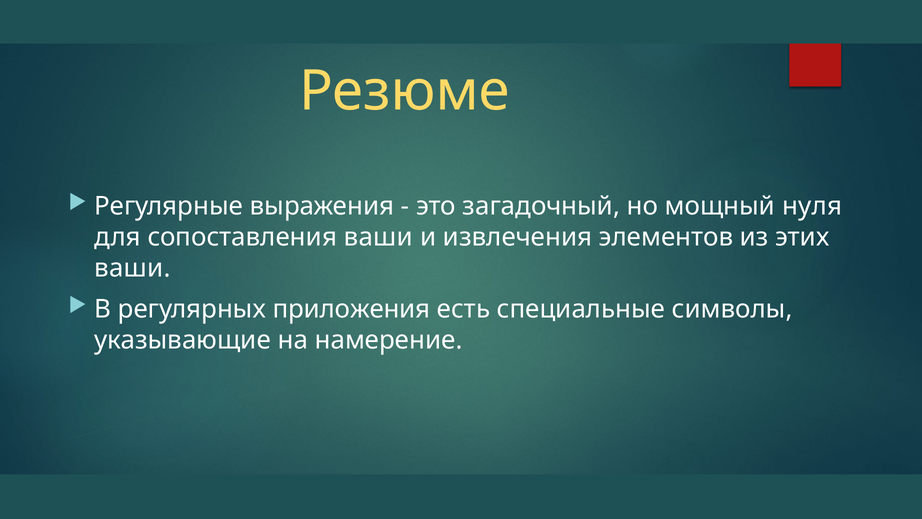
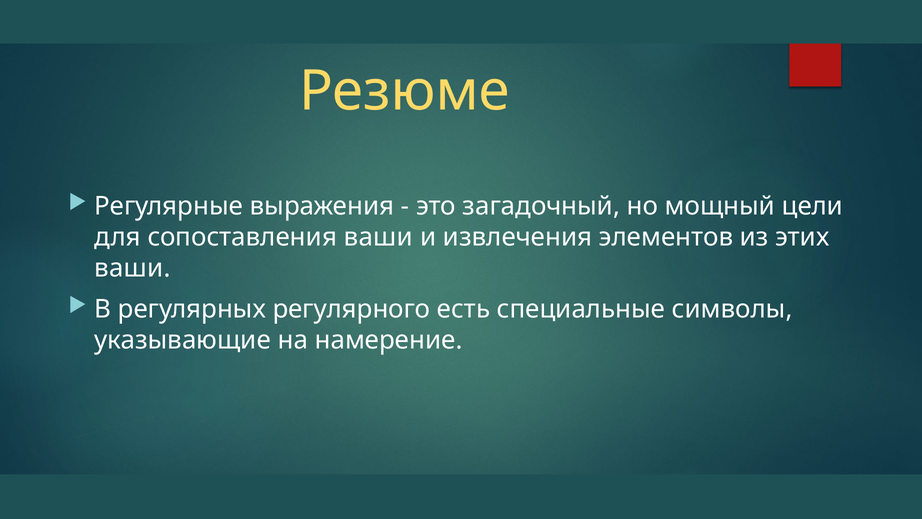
нуля: нуля -> цели (812, 206)
приложения: приложения -> регулярного (351, 309)
